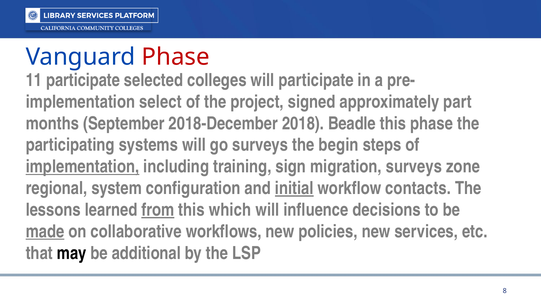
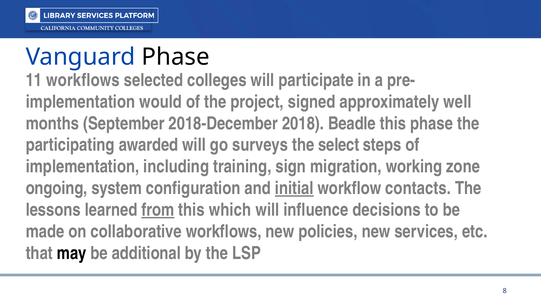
Phase colour: red -> black (176, 57)
11 participate: participate -> workflows (83, 80)
select: select -> would (161, 102)
part: part -> well (458, 102)
systems: systems -> awarded (148, 145)
begin: begin -> select (339, 145)
implementation underline: present -> none (82, 167)
migration surveys: surveys -> working (414, 167)
regional: regional -> ongoing (57, 188)
made underline: present -> none (45, 232)
